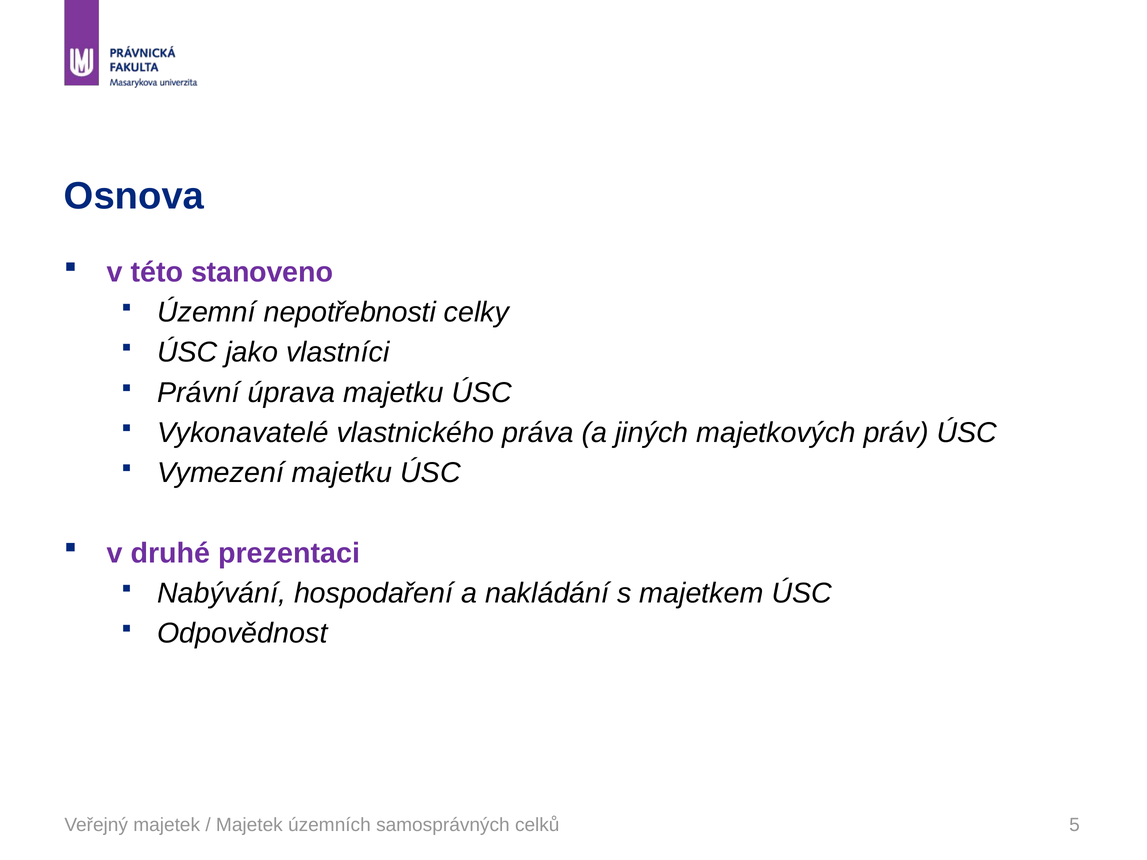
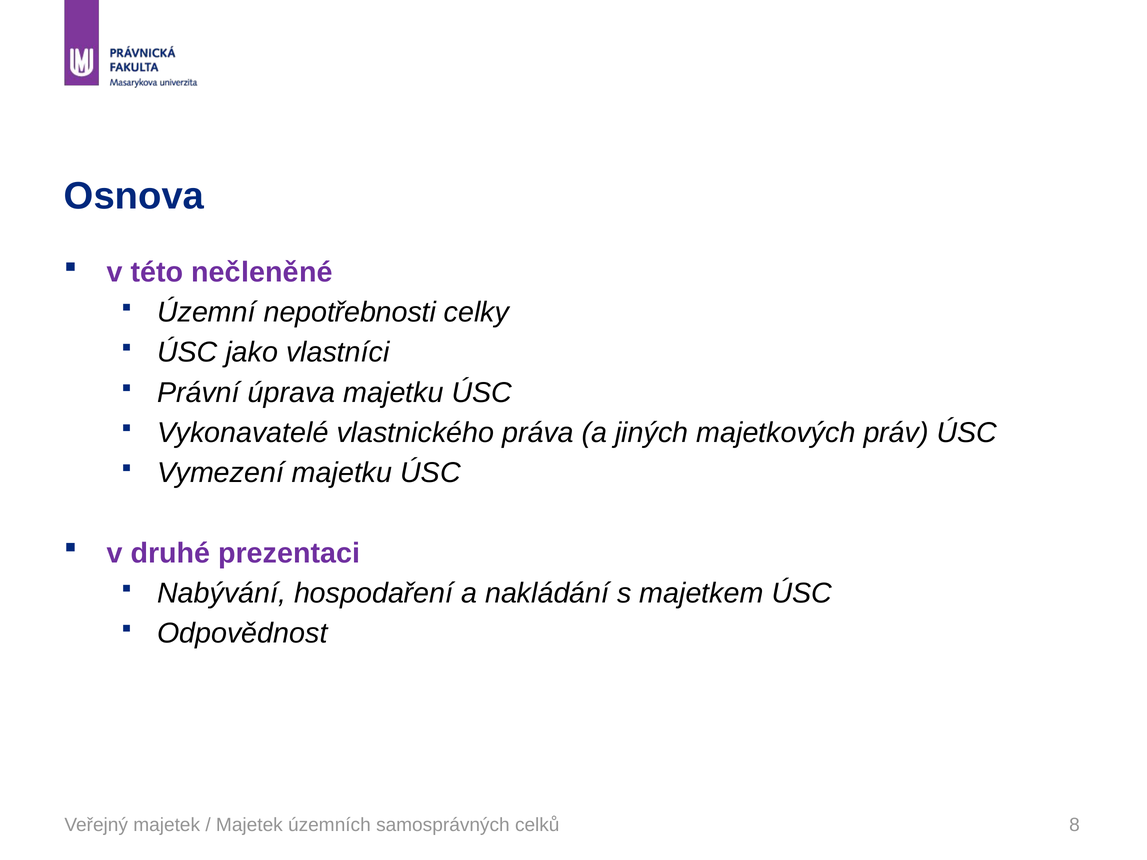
stanoveno: stanoveno -> nečleněné (262, 272)
5: 5 -> 8 (1075, 825)
